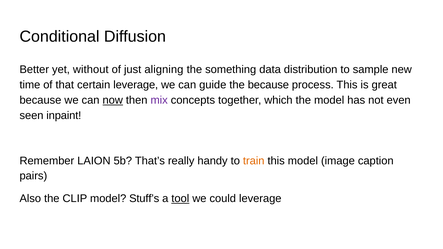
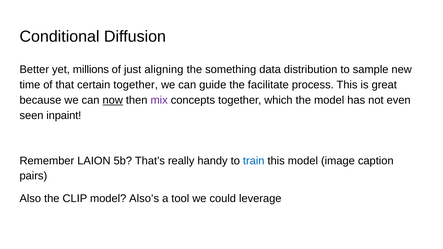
without: without -> millions (91, 70)
certain leverage: leverage -> together (136, 85)
the because: because -> facilitate (268, 85)
train colour: orange -> blue (254, 161)
Stuff’s: Stuff’s -> Also’s (144, 199)
tool underline: present -> none (180, 199)
